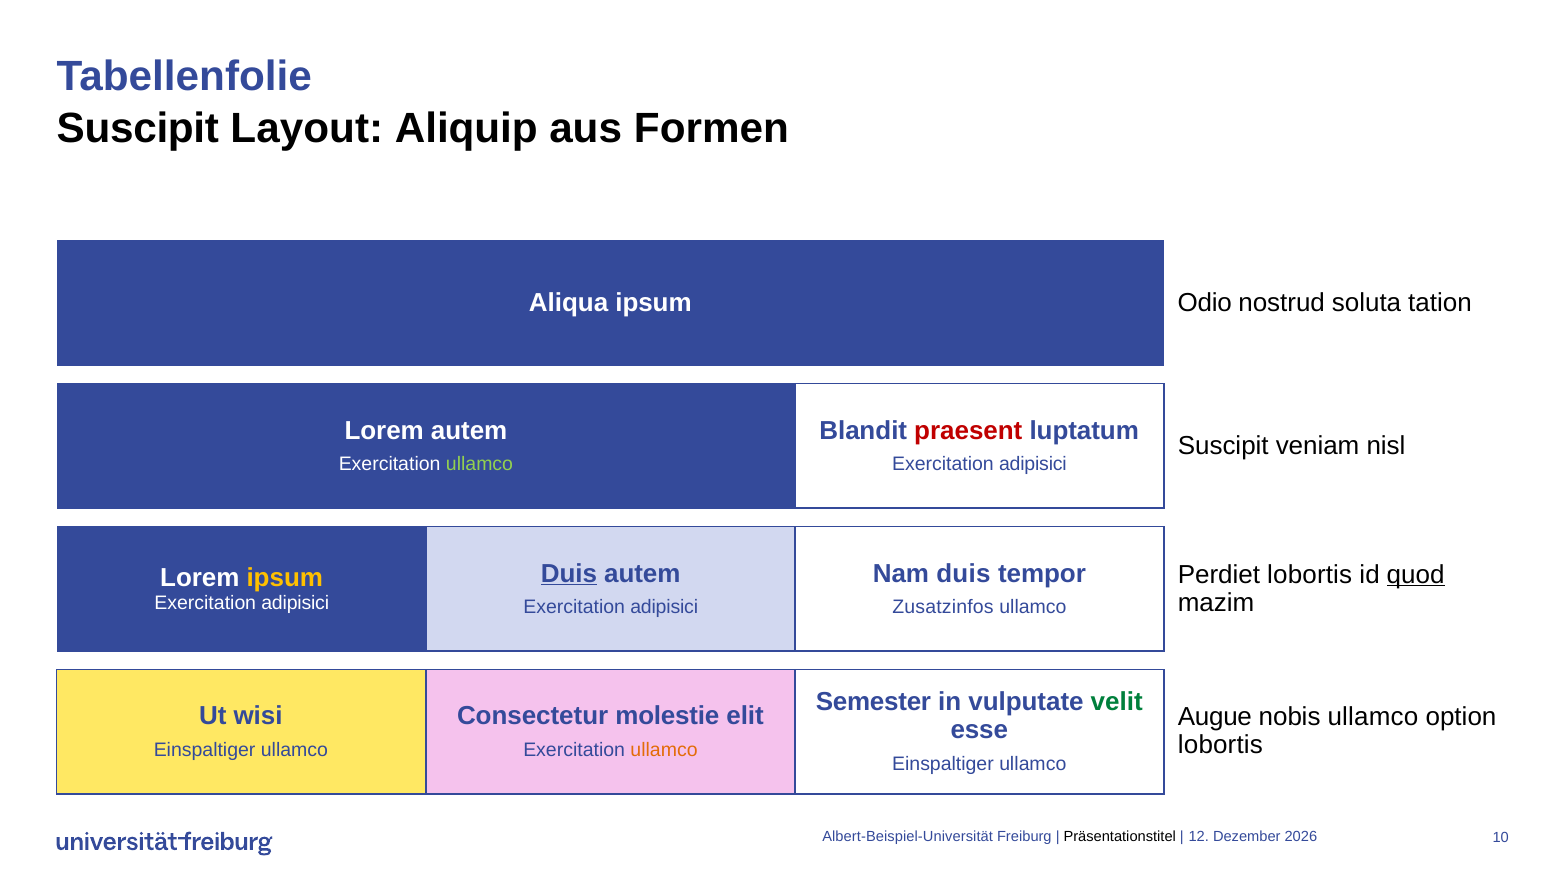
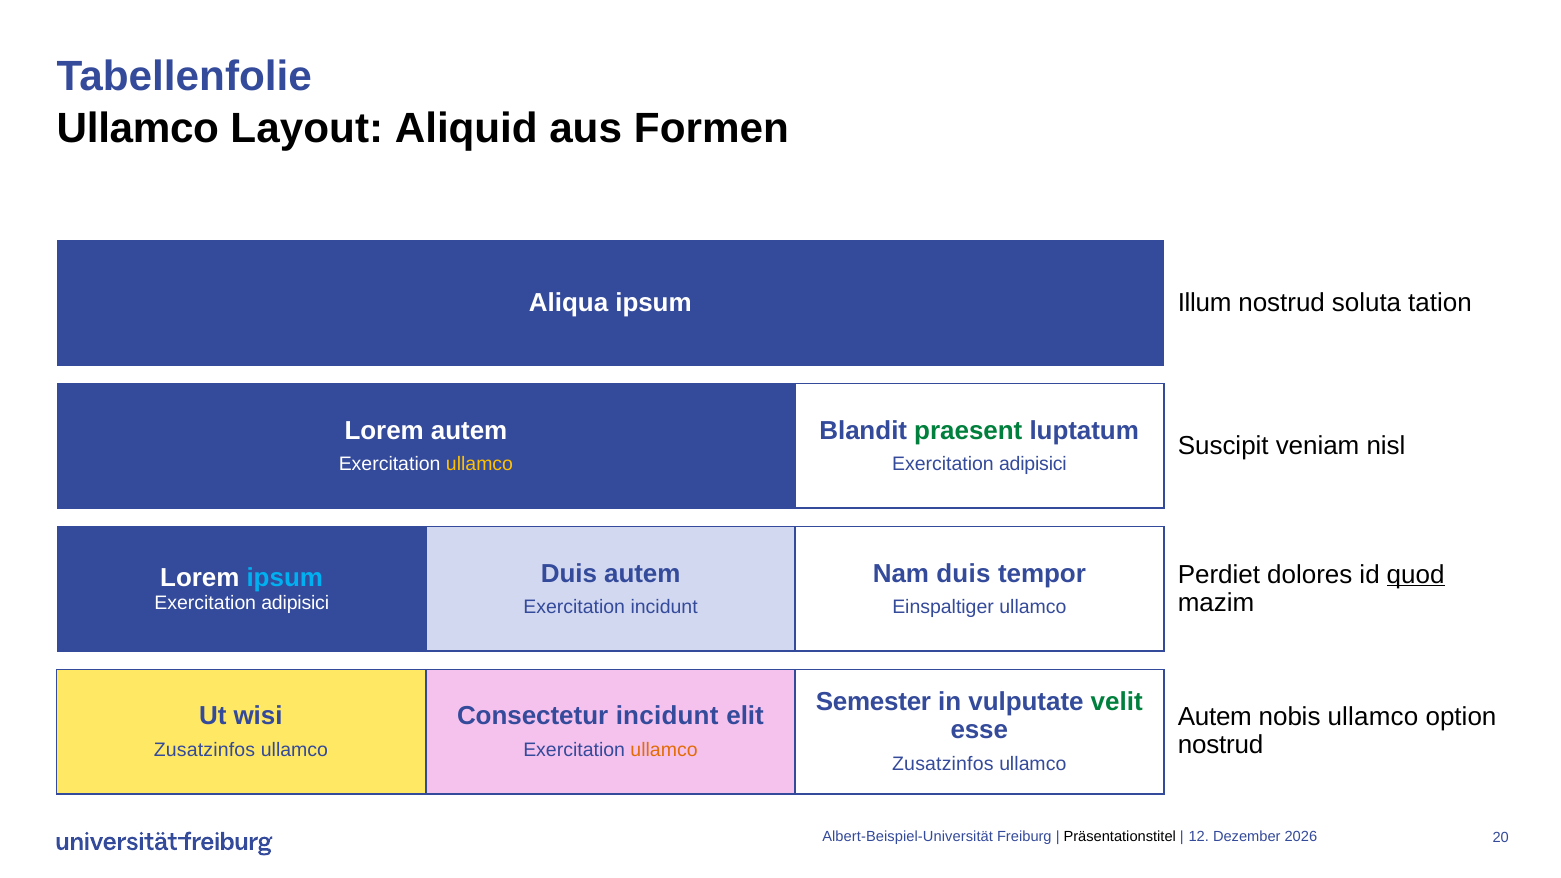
Suscipit: Suscipit -> Ullamco (138, 128)
Aliquip: Aliquip -> Aliquid (466, 128)
Odio: Odio -> Illum (1205, 303)
praesent colour: red -> green (968, 431)
ullamco colour: light green -> yellow (480, 464)
Duis underline: present -> none (569, 574)
Perdiet lobortis: lobortis -> dolores (1310, 575)
ipsum colour: yellow -> light blue (285, 578)
adipisici: adipisici -> incidunt (664, 607)
Zusatzinfos: Zusatzinfos -> Einspaltiger (943, 607)
Consectetur molestie: molestie -> incidunt (667, 716)
Augue: Augue -> Autem (1215, 717)
lobortis: lobortis -> nostrud (1221, 745)
Einspaltiger: Einspaltiger -> Zusatzinfos (204, 750)
Einspaltiger: Einspaltiger -> Zusatzinfos (943, 764)
10: 10 -> 20 (1501, 837)
